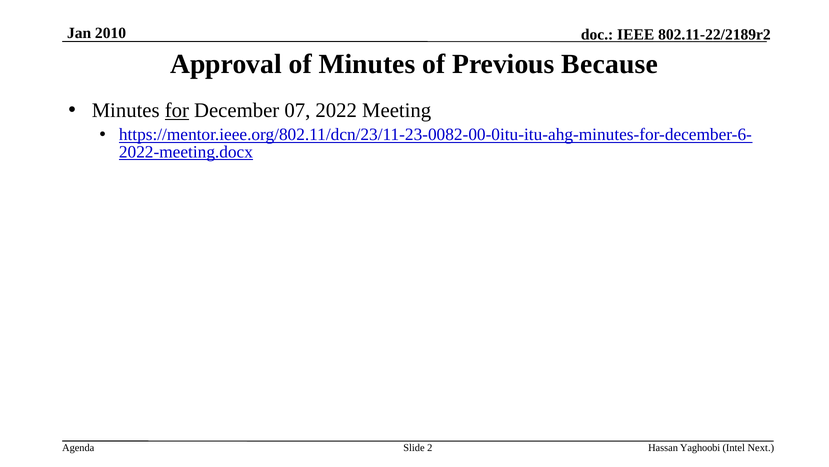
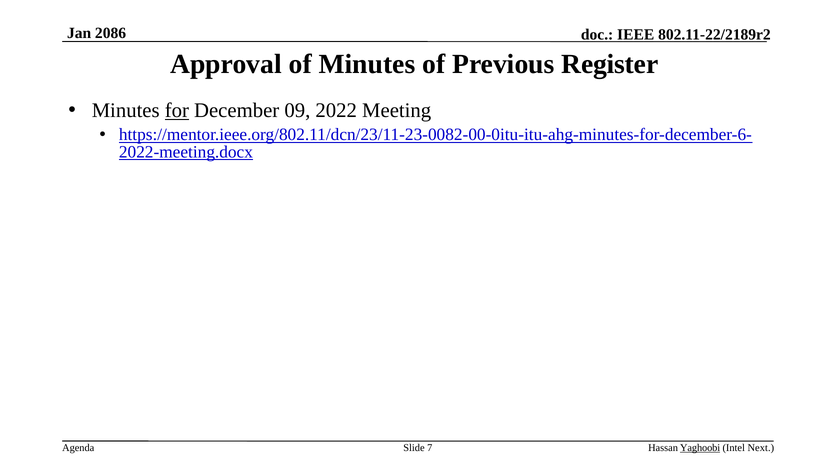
2010: 2010 -> 2086 (111, 33)
Because: Because -> Register (610, 64)
07: 07 -> 09 (297, 110)
2: 2 -> 7 (430, 447)
Yaghoobi underline: none -> present (700, 447)
